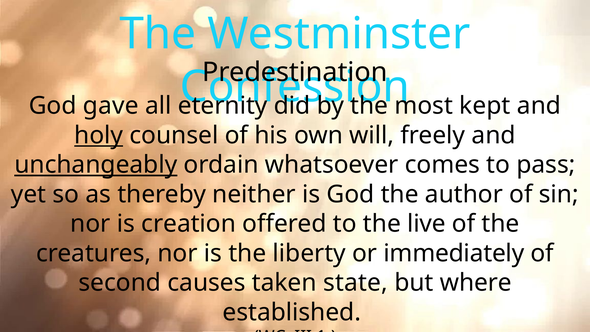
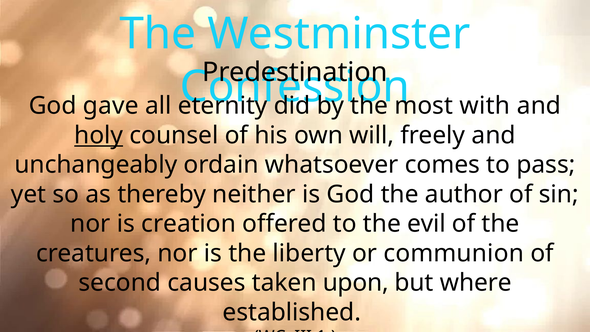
kept: kept -> with (485, 106)
unchangeably underline: present -> none (96, 165)
live: live -> evil (426, 224)
immediately: immediately -> communion (454, 253)
state: state -> upon (356, 283)
